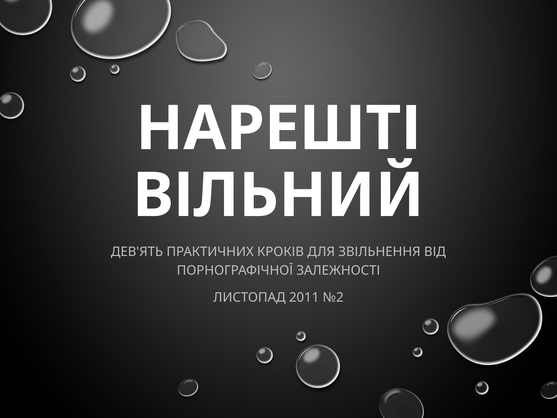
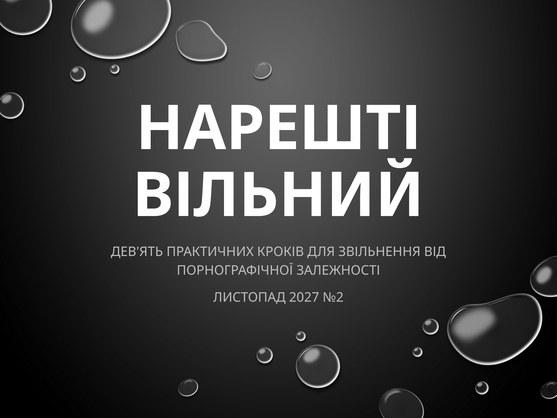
2011: 2011 -> 2027 (304, 297)
